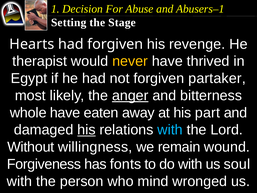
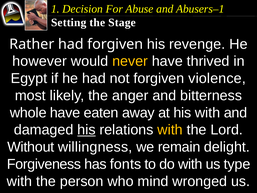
Hearts: Hearts -> Rather (32, 44)
therapist: therapist -> however (40, 61)
partaker: partaker -> violence (217, 78)
anger underline: present -> none (130, 95)
his part: part -> with (208, 113)
with colour: light blue -> yellow (170, 130)
wound: wound -> delight (227, 147)
soul: soul -> type (237, 164)
